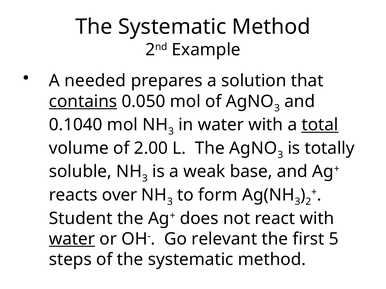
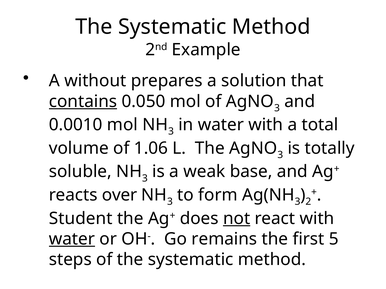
needed: needed -> without (95, 81)
0.1040: 0.1040 -> 0.0010 (76, 125)
total underline: present -> none (320, 125)
2.00: 2.00 -> 1.06 (151, 148)
not underline: none -> present (237, 219)
relevant: relevant -> remains (224, 239)
